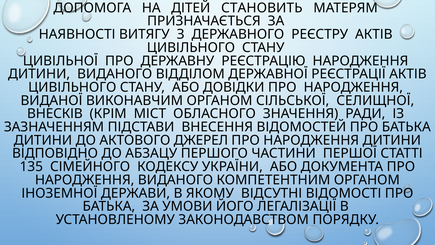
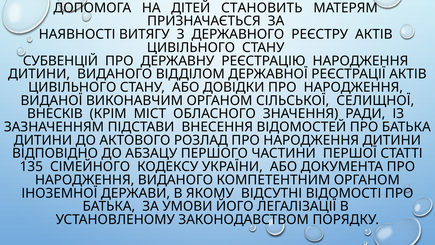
ЦИВІЛЬНОЇ: ЦИВІЛЬНОЇ -> СУБВЕНЦІЙ (60, 61)
ДЖЕРЕЛ: ДЖЕРЕЛ -> РОЗЛАД (201, 140)
